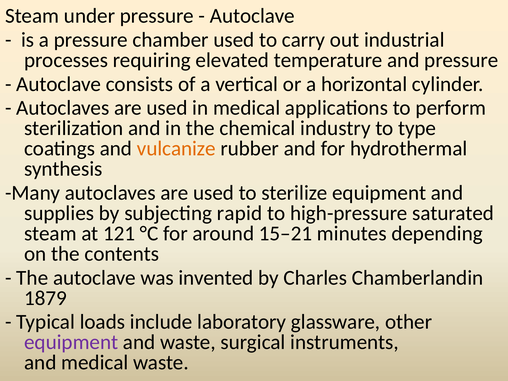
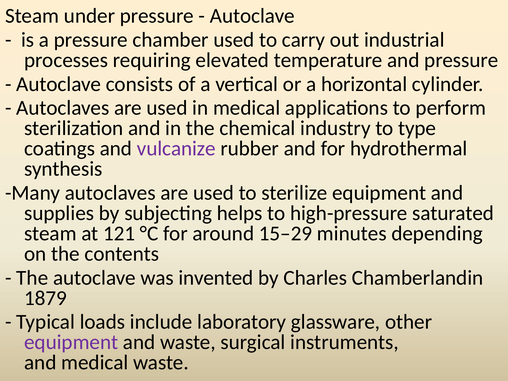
vulcanize colour: orange -> purple (176, 149)
rapid: rapid -> helps (240, 213)
15–21: 15–21 -> 15–29 (286, 233)
